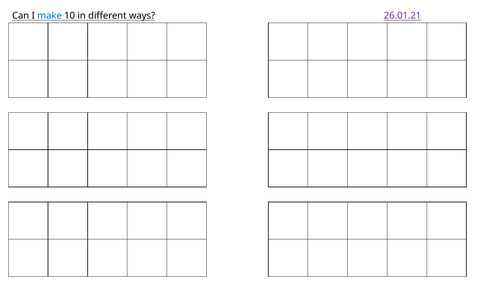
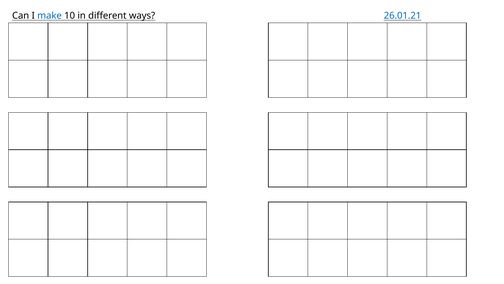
26.01.21 colour: purple -> blue (403, 16)
